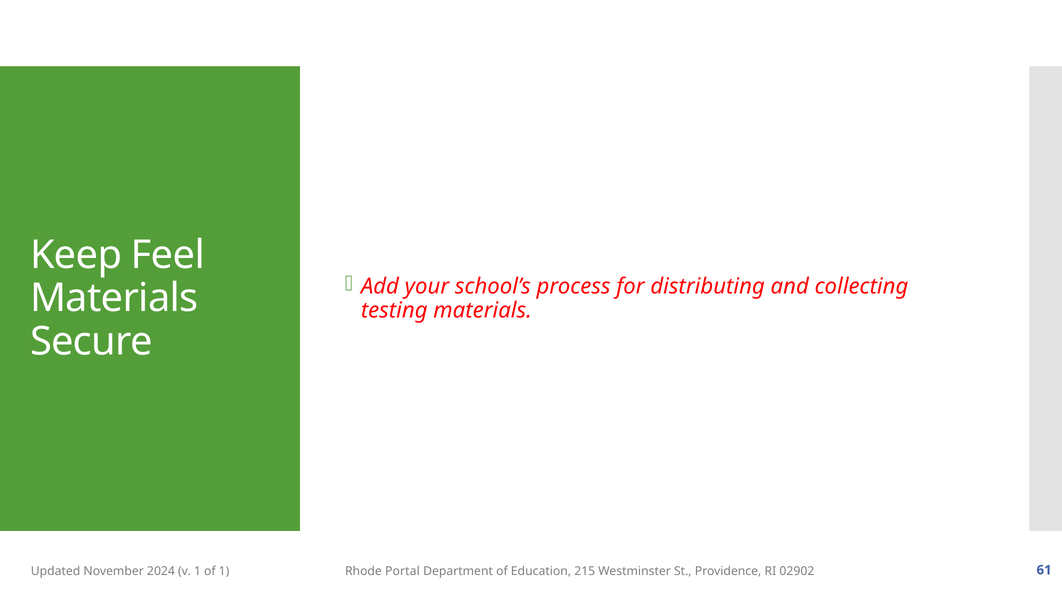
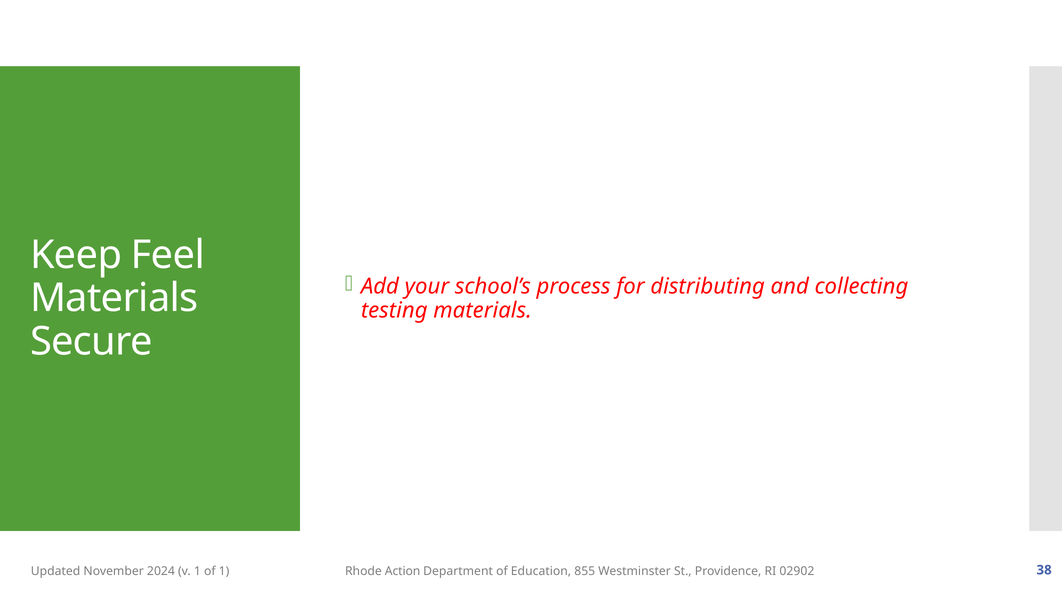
Portal: Portal -> Action (403, 570)
215: 215 -> 855 (585, 570)
61: 61 -> 38 (1044, 569)
